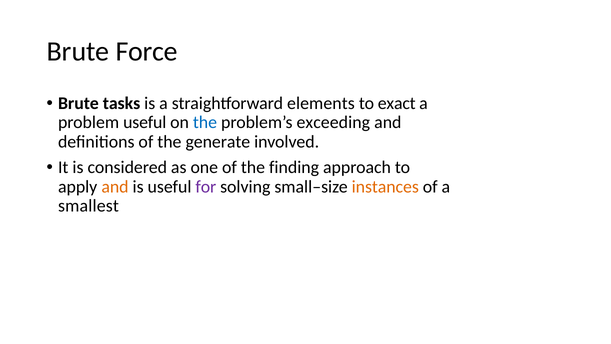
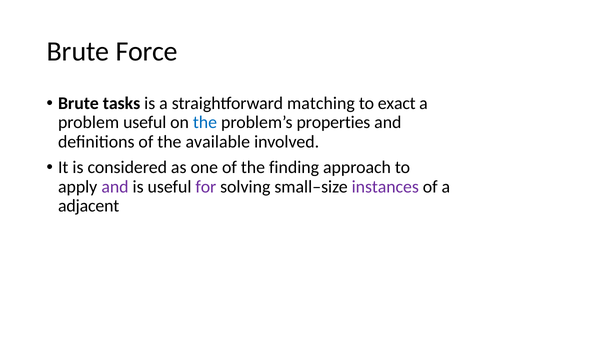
elements: elements -> matching (321, 103)
exceeding: exceeding -> properties (333, 122)
generate: generate -> available (218, 142)
and colour: orange -> purple (115, 186)
instances colour: orange -> purple (385, 186)
smallest: smallest -> adjacent (89, 206)
